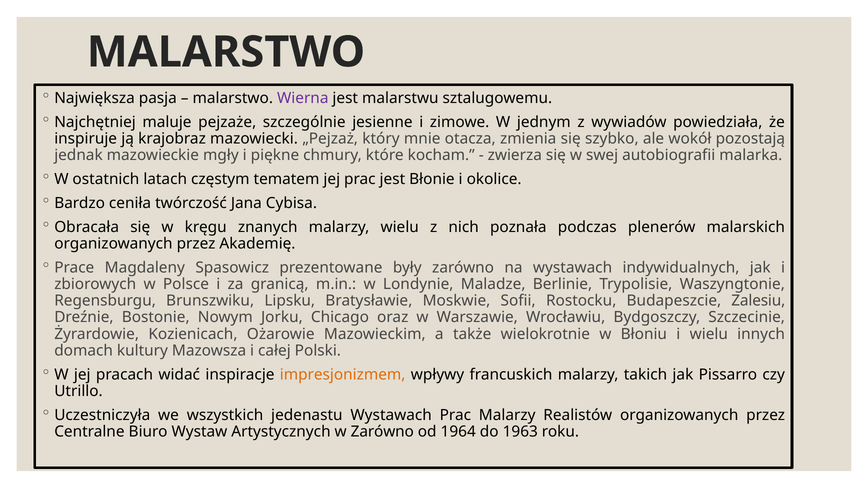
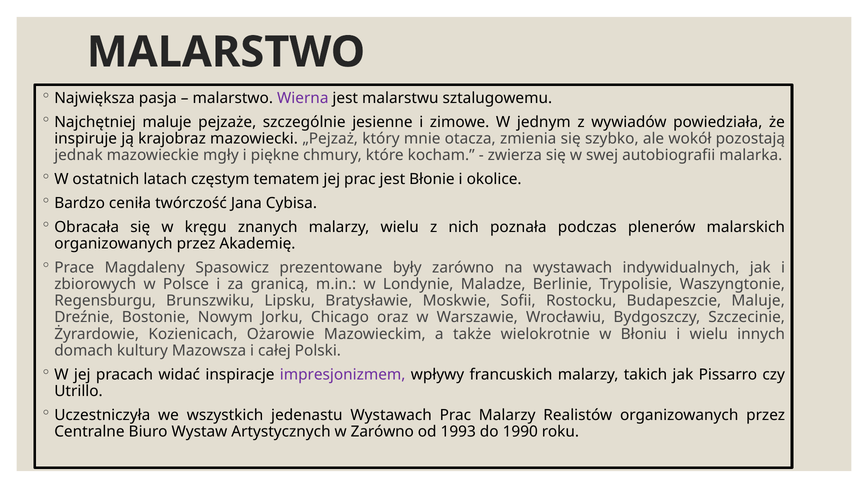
Budapeszcie Zalesiu: Zalesiu -> Maluje (758, 301)
impresjonizmem colour: orange -> purple (343, 375)
1964: 1964 -> 1993 (458, 432)
1963: 1963 -> 1990 (520, 432)
